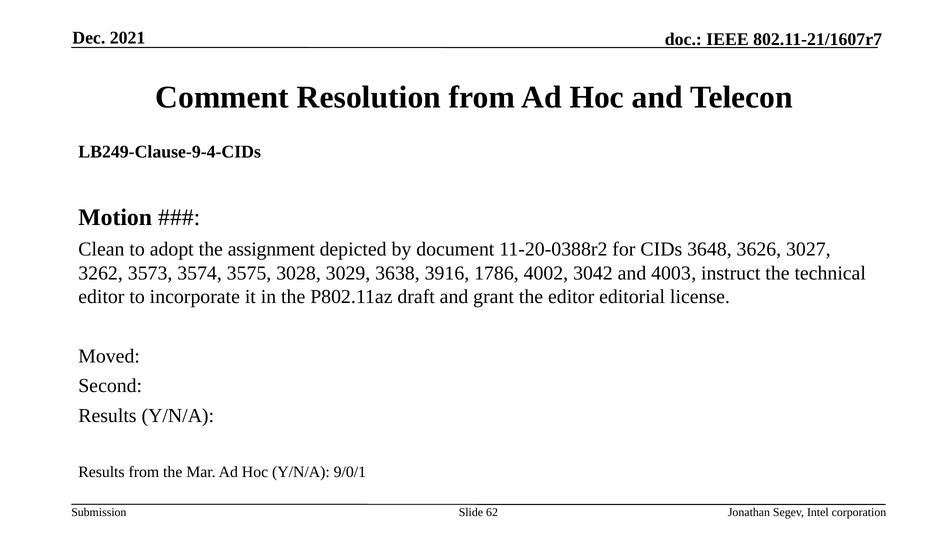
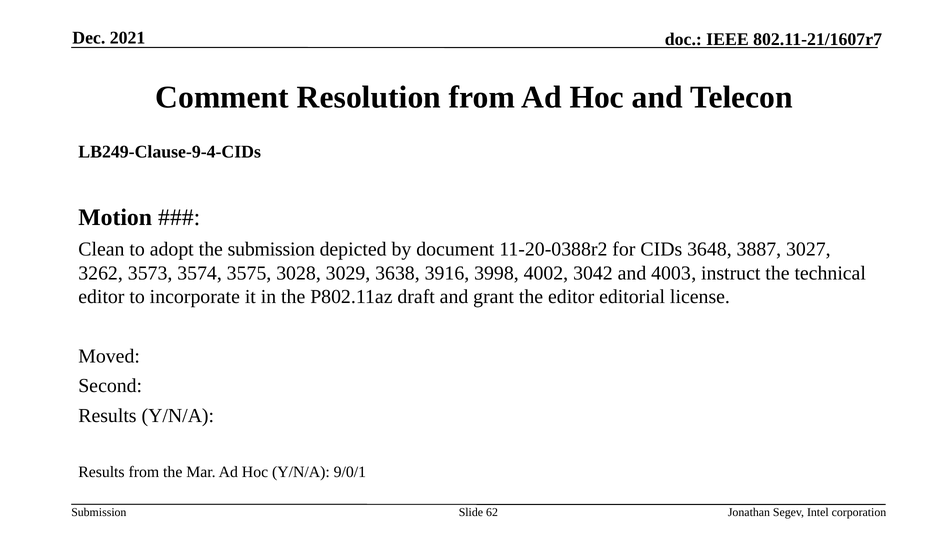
the assignment: assignment -> submission (271, 249)
3626: 3626 -> 3887 (759, 249)
1786: 1786 -> 3998 (496, 273)
